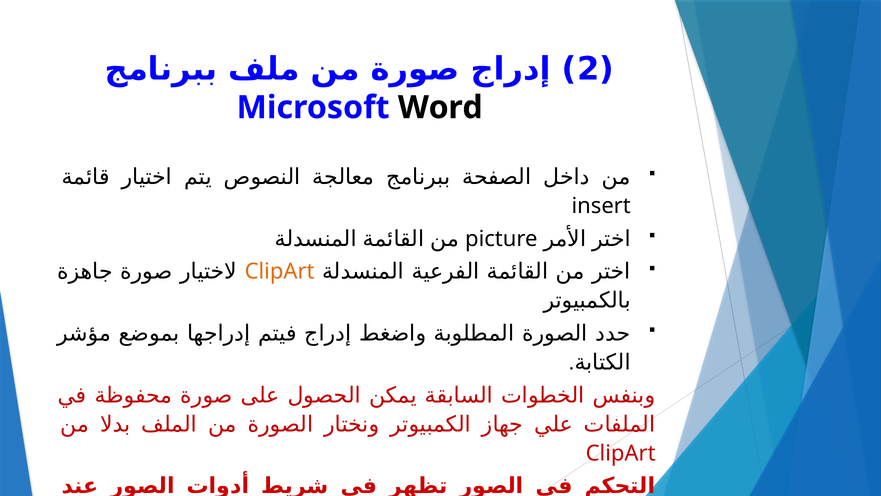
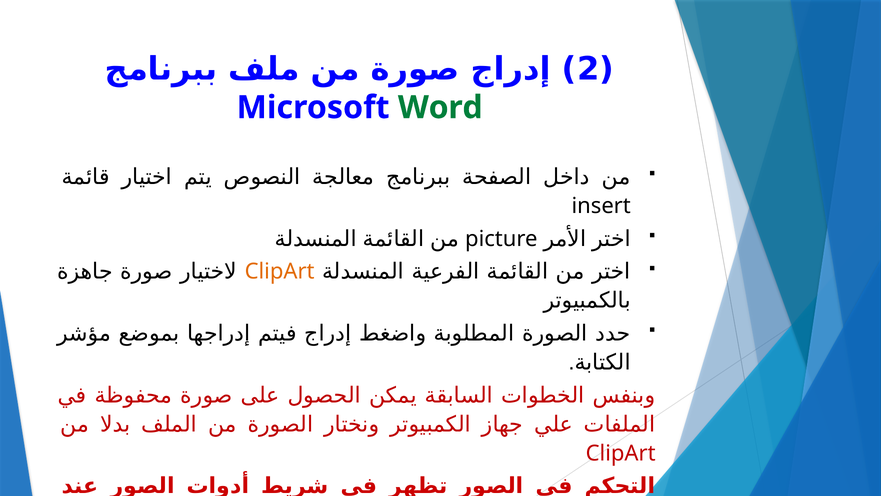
Word colour: black -> green (440, 107)
